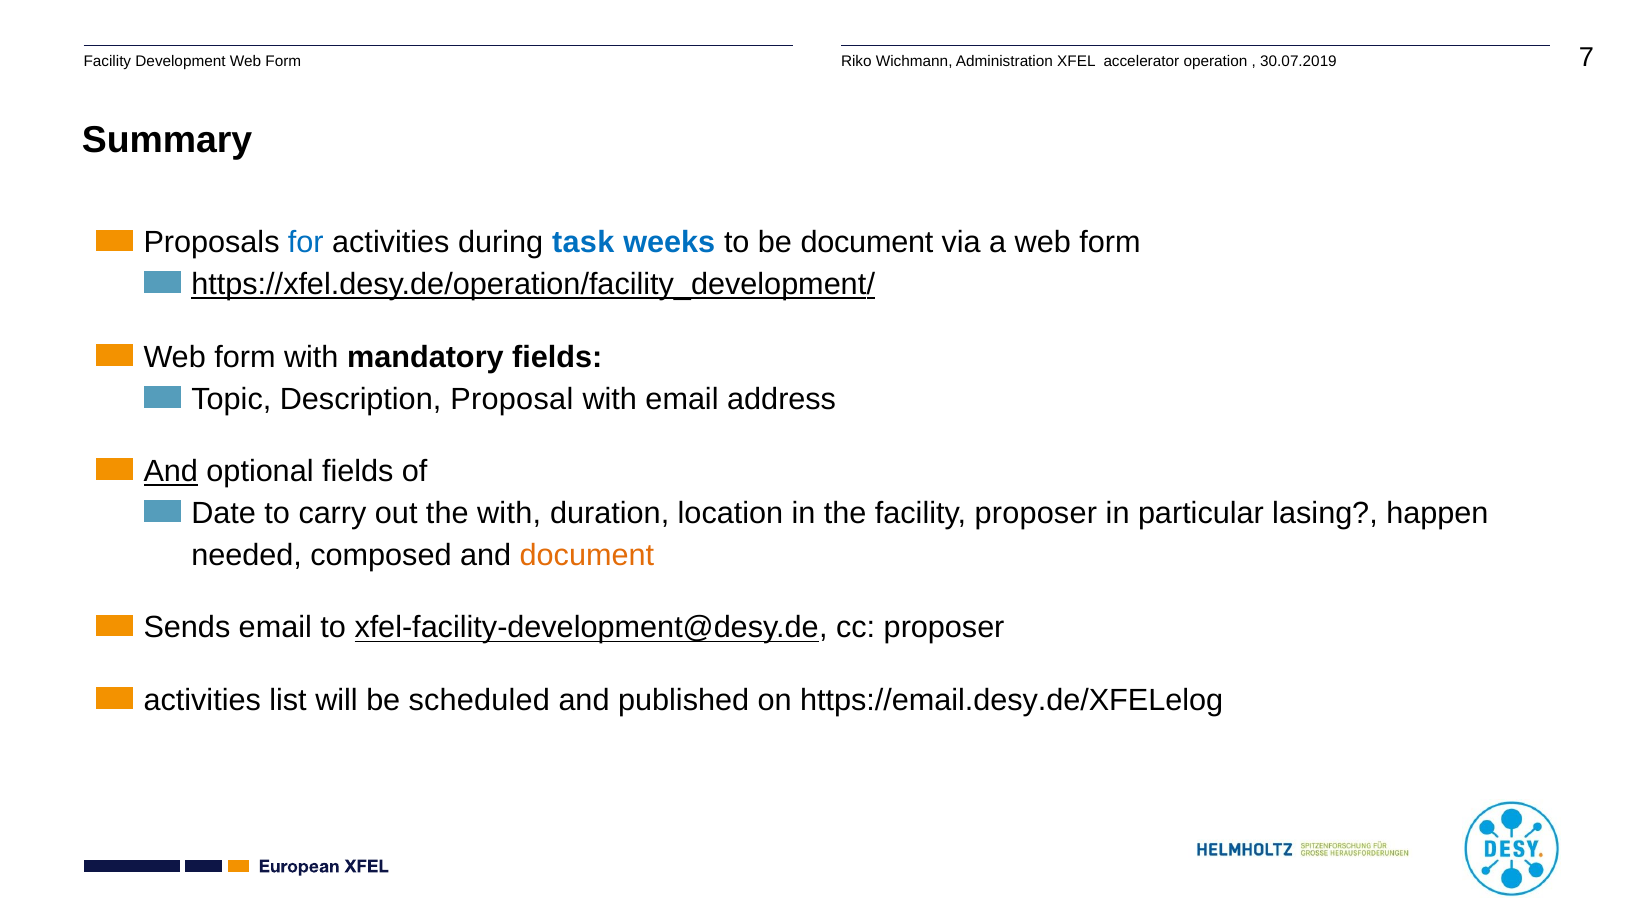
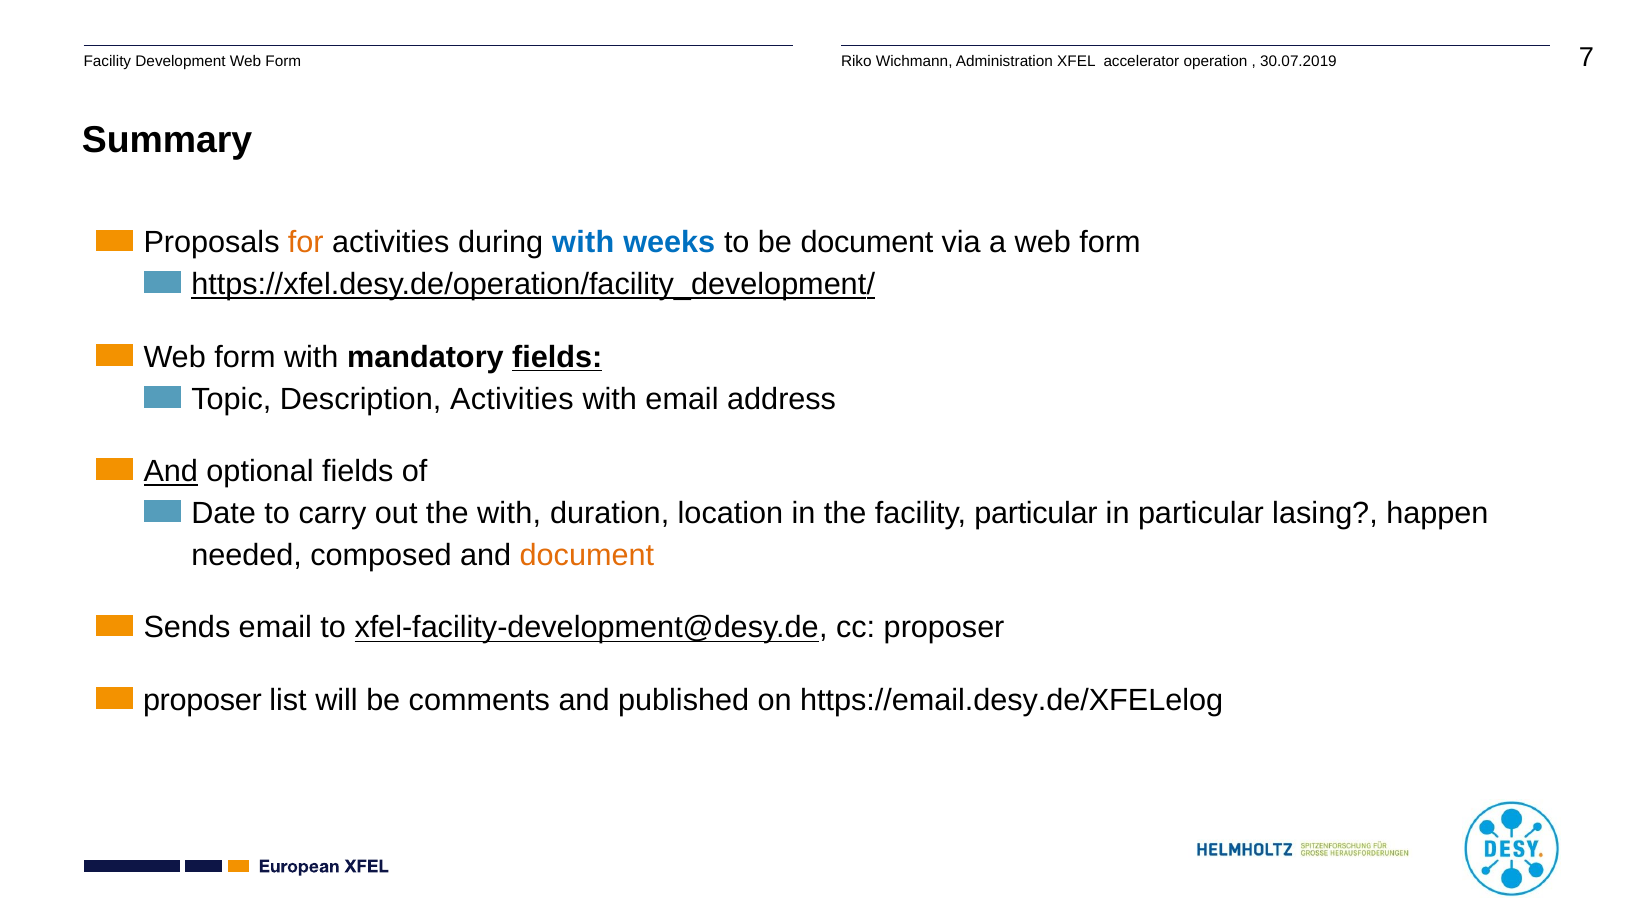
for colour: blue -> orange (306, 243)
during task: task -> with (583, 243)
fields underline: none -> present (557, 357)
Description Proposal: Proposal -> Activities (512, 399)
facility proposer: proposer -> particular (1036, 514)
activities: activities -> proposer (202, 700)
scheduled: scheduled -> comments (479, 700)
